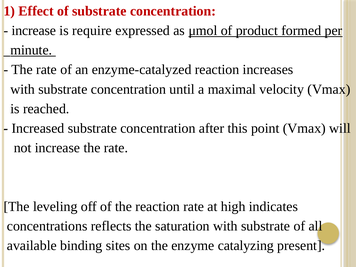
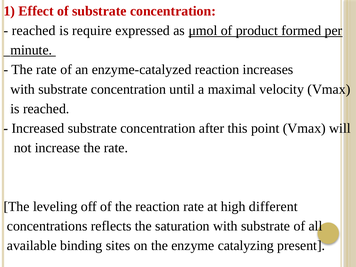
increase: increase -> reached (34, 31)
indicates: indicates -> different (273, 207)
